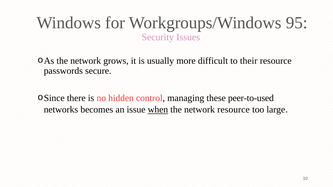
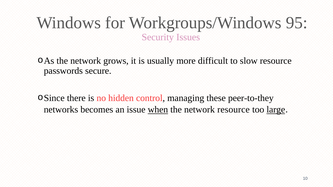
their: their -> slow (249, 61)
peer-to-used: peer-to-used -> peer-to-they (251, 98)
large underline: none -> present (276, 110)
